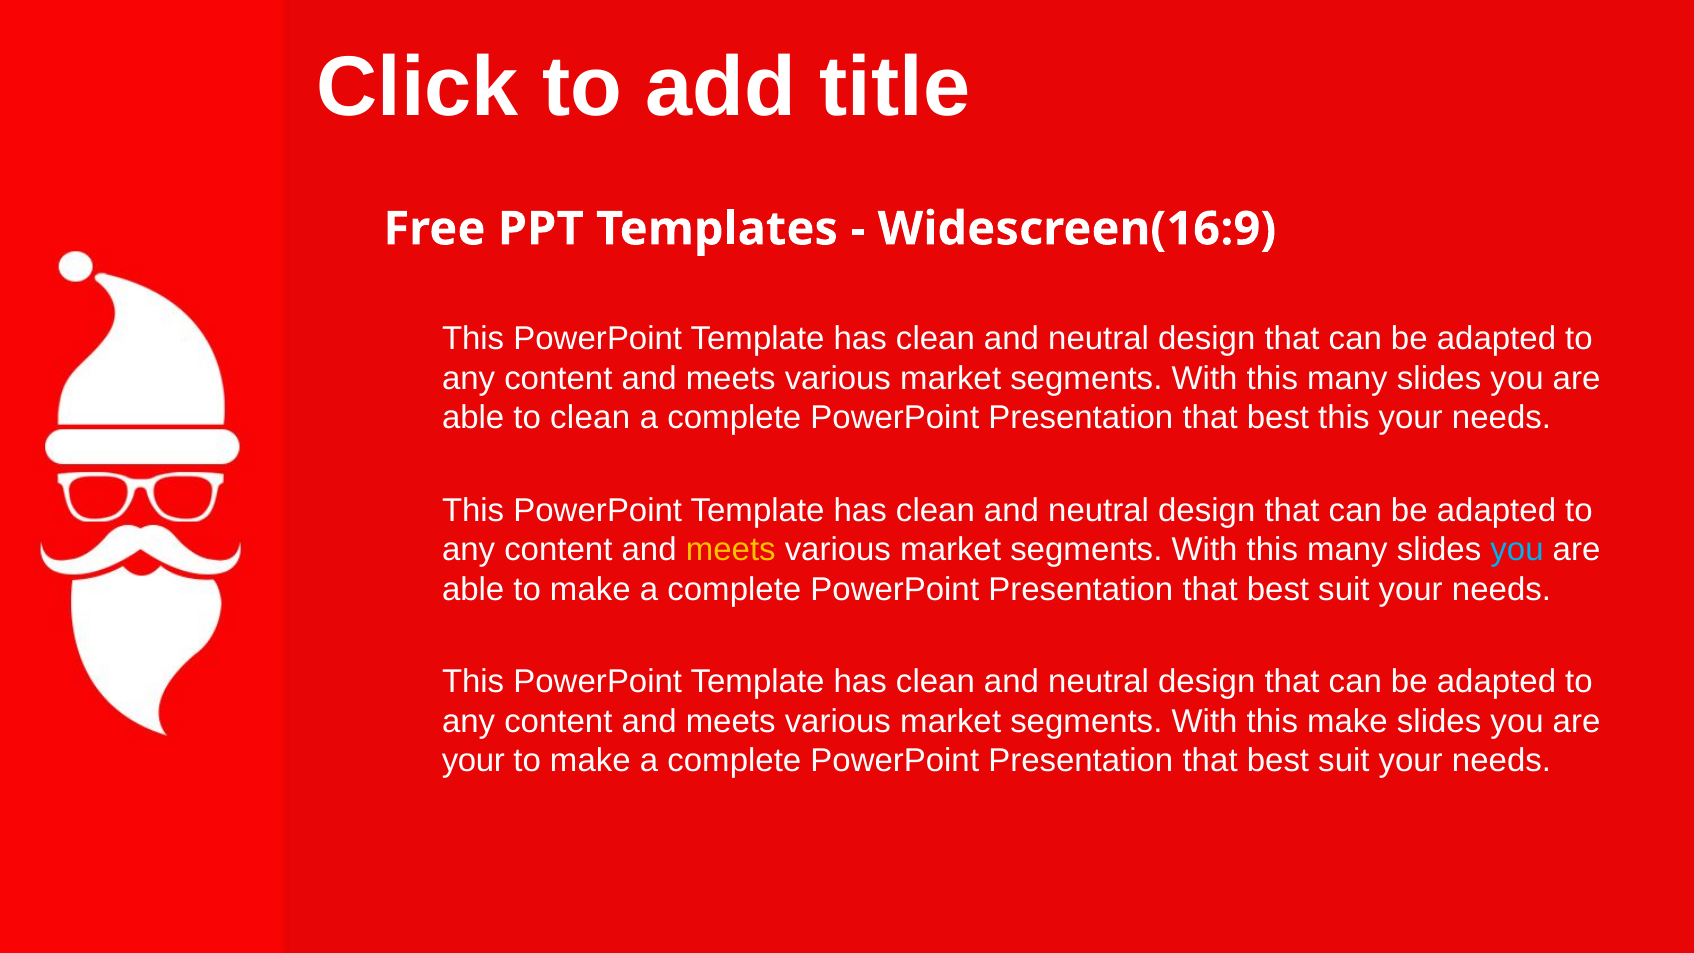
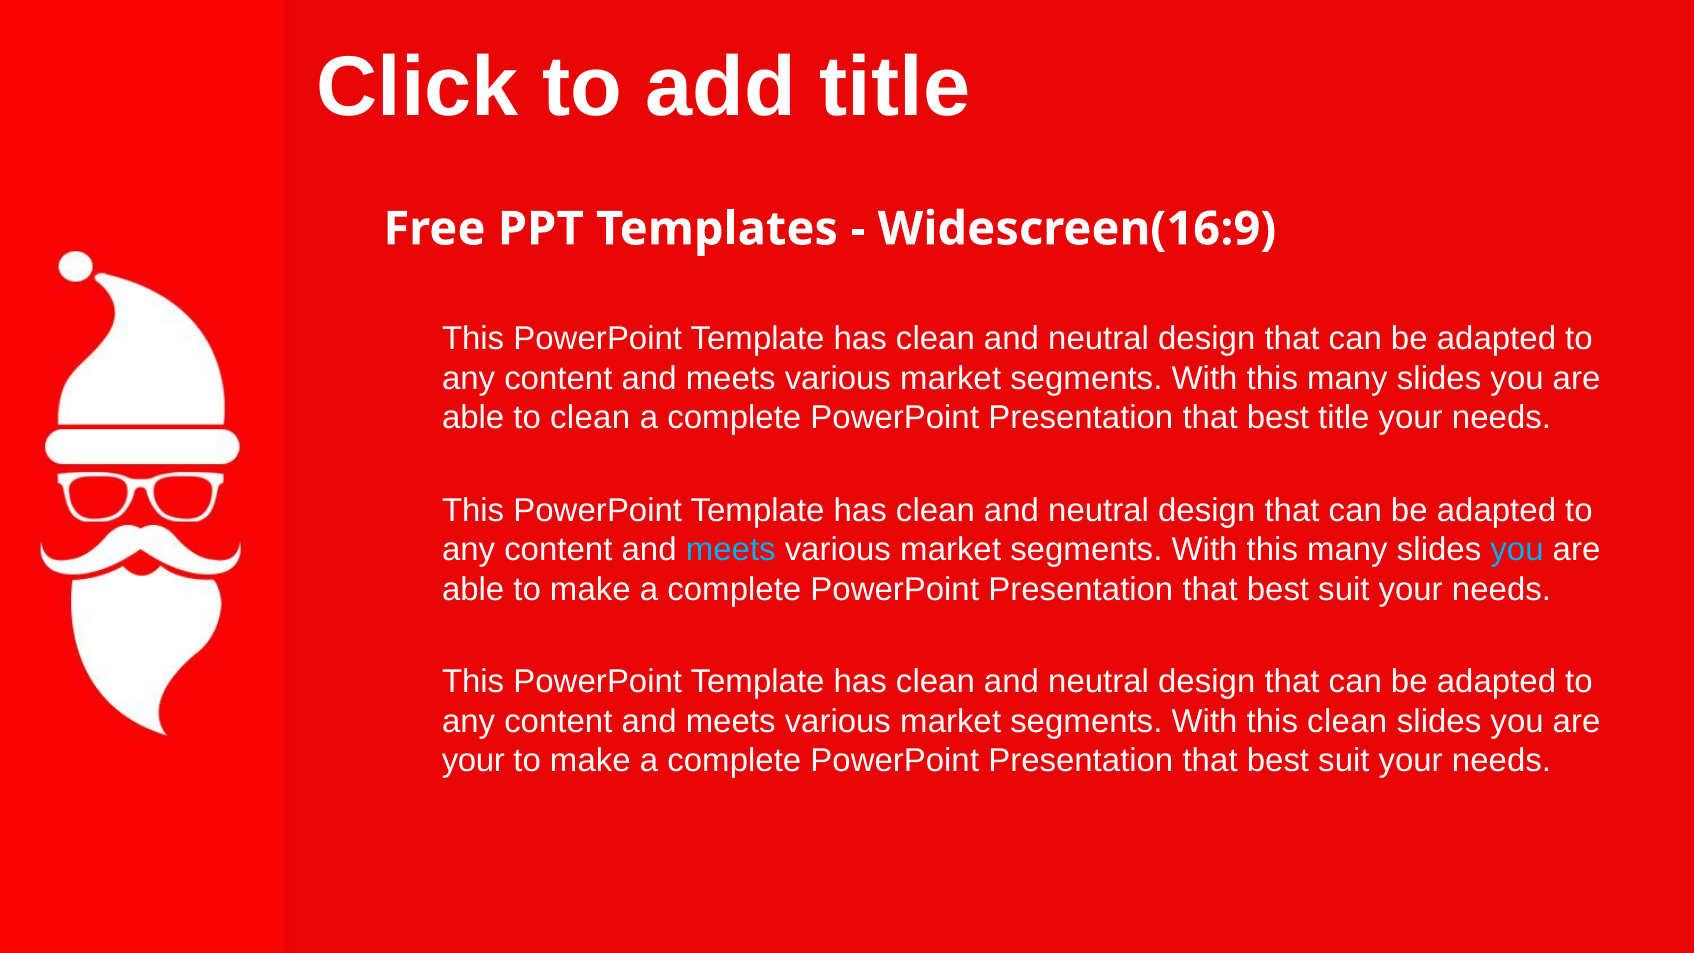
best this: this -> title (1344, 418)
meets colour: yellow -> light blue (731, 550)
this make: make -> clean (1347, 721)
